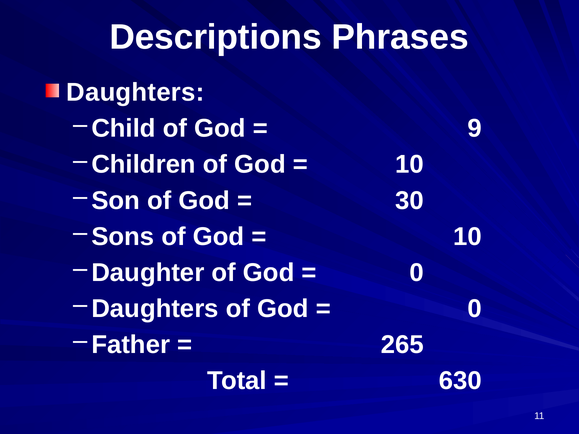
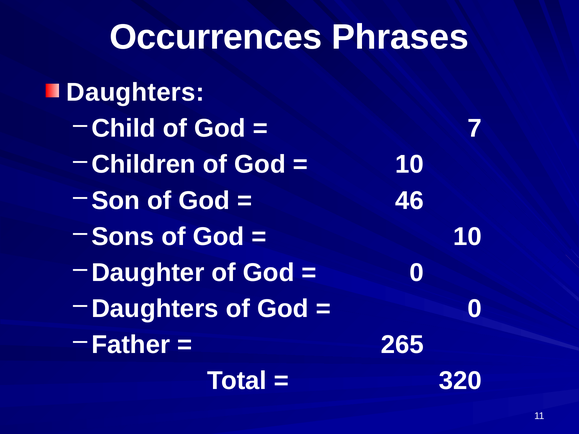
Descriptions: Descriptions -> Occurrences (216, 37)
9: 9 -> 7 (475, 129)
30: 30 -> 46 (409, 201)
630: 630 -> 320 (460, 381)
